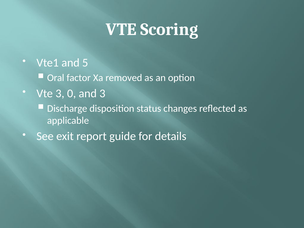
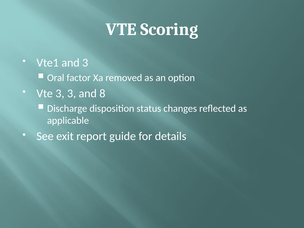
and 5: 5 -> 3 (85, 63)
3 0: 0 -> 3 (72, 93)
and 3: 3 -> 8 (102, 93)
